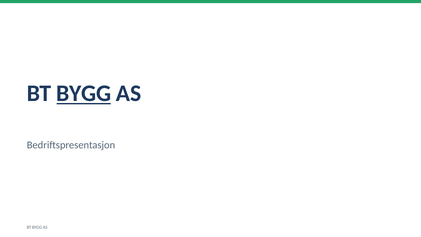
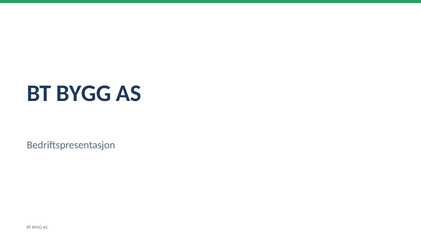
BYGG underline: present -> none (84, 93)
